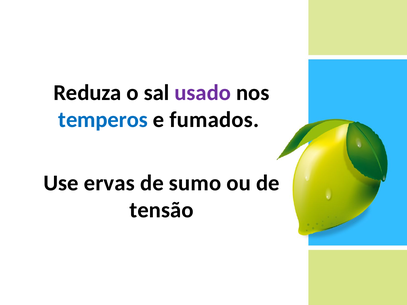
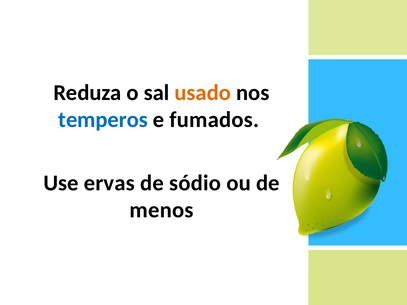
usado colour: purple -> orange (203, 93)
sumo: sumo -> sódio (195, 183)
tensão: tensão -> menos (161, 210)
